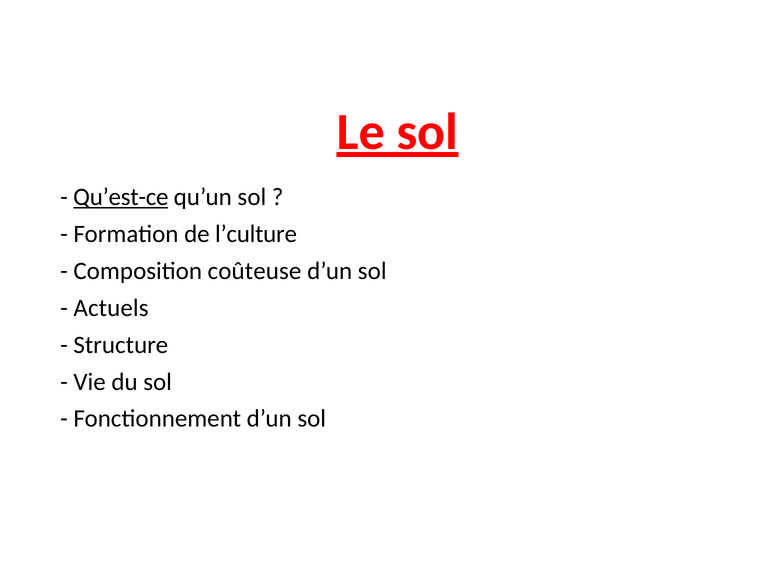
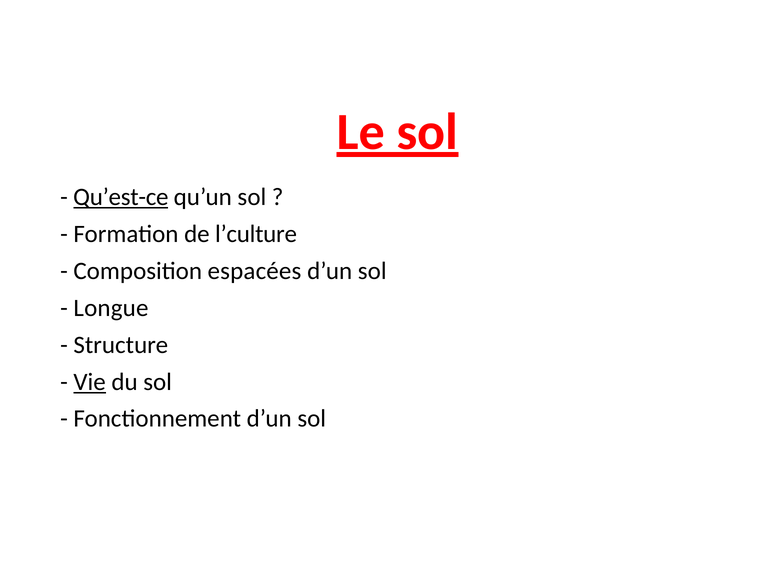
coûteuse: coûteuse -> espacées (254, 271)
Actuels: Actuels -> Longue (111, 308)
Vie underline: none -> present (90, 382)
